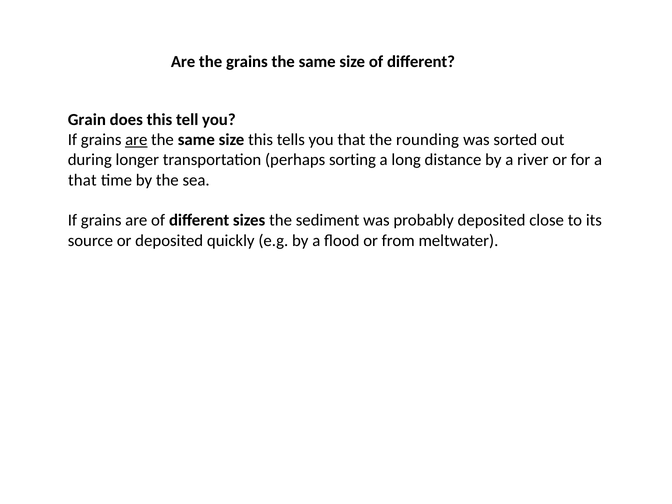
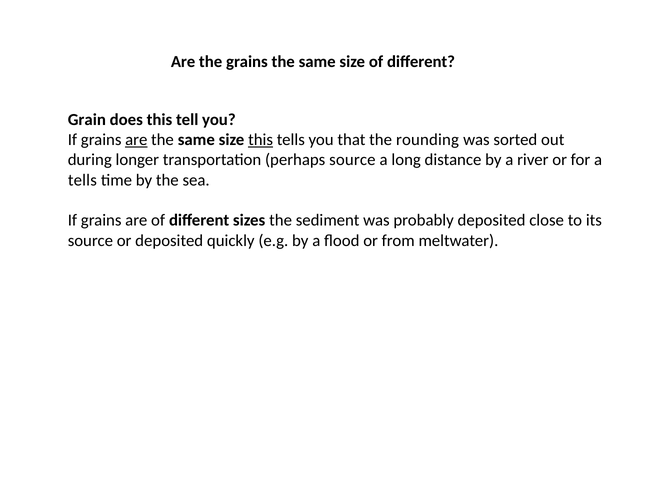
this underline: none -> present (261, 140)
perhaps sorting: sorting -> source (352, 160)
that: that -> tells (82, 180)
